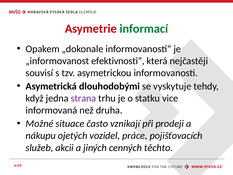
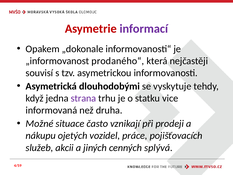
informací colour: green -> purple (144, 29)
efektivnosti“: efektivnosti“ -> prodaného“ (118, 61)
těchto: těchto -> splývá (158, 147)
